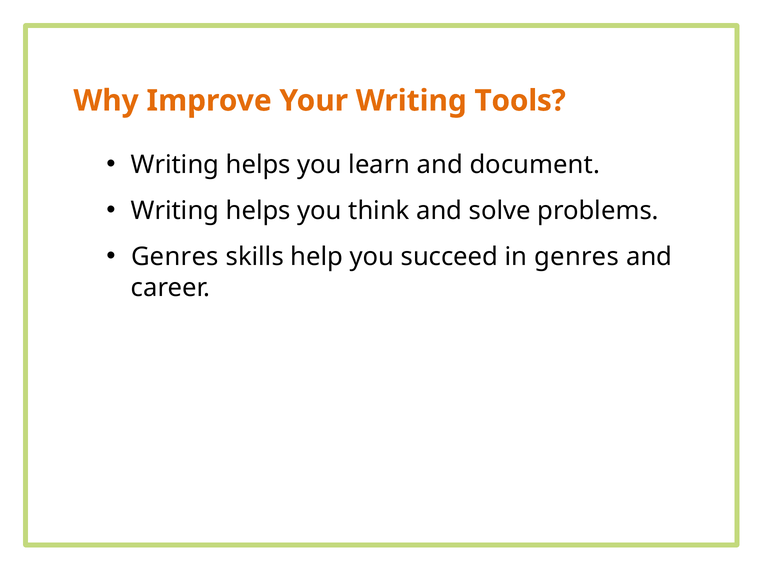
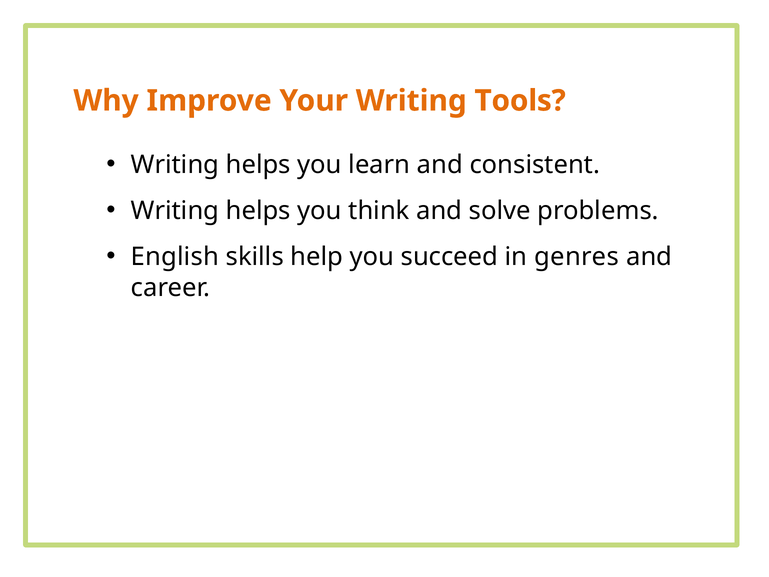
document: document -> consistent (535, 165)
Genres: Genres -> English (175, 257)
